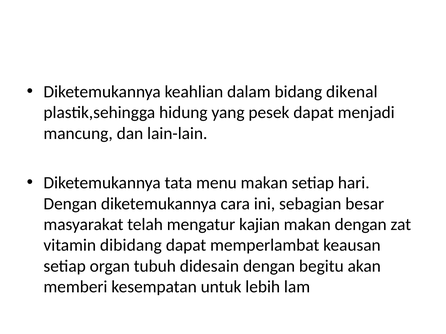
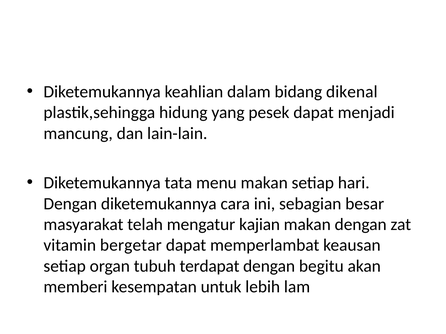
dibidang: dibidang -> bergetar (131, 246)
didesain: didesain -> terdapat (210, 266)
